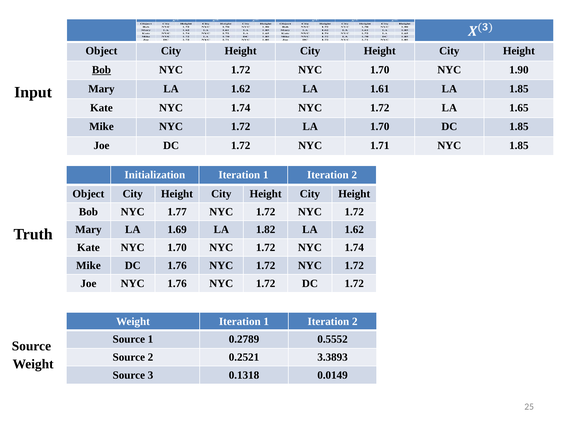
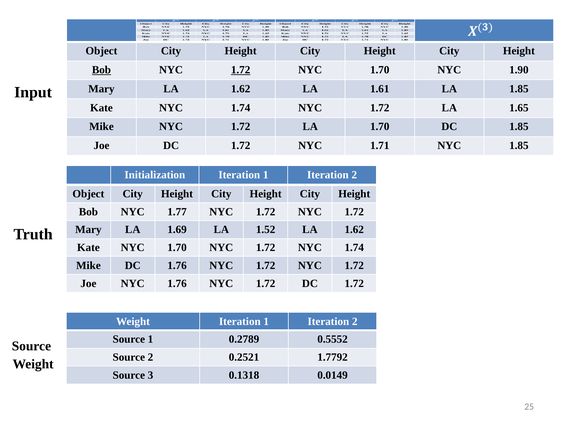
1.72 underline: none -> present (241, 70)
1.82: 1.82 -> 1.52 (266, 230)
3.3893: 3.3893 -> 1.7792 (333, 357)
